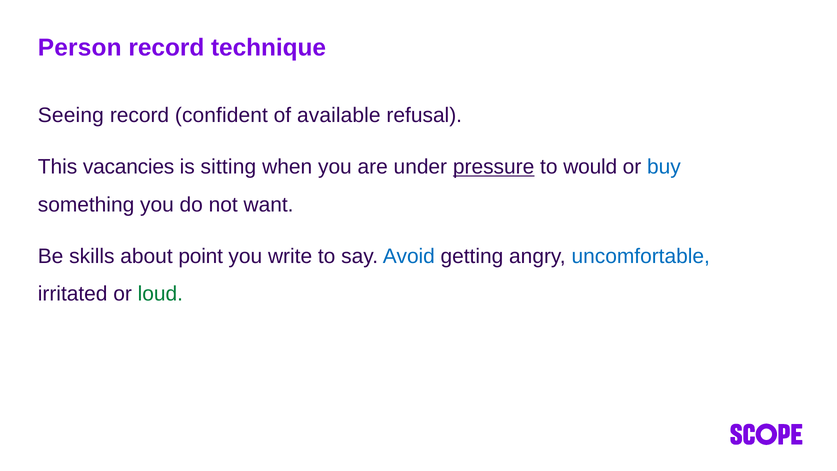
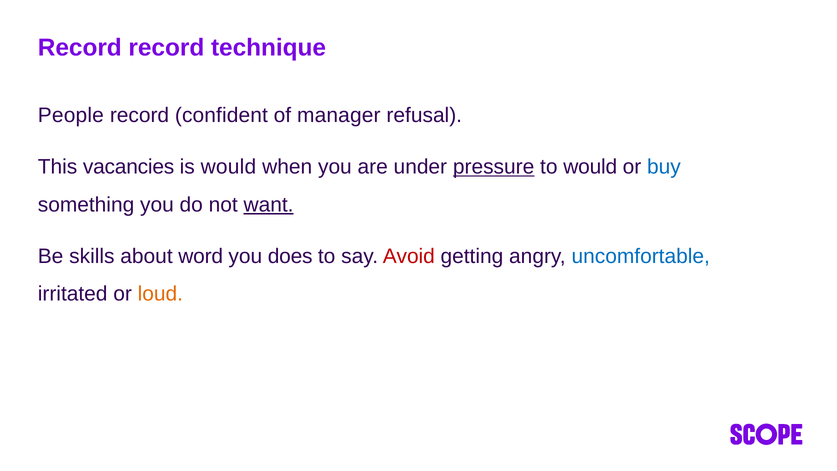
Person: Person -> Record (80, 48)
Seeing: Seeing -> People (71, 115)
available: available -> manager (339, 115)
is sitting: sitting -> would (228, 167)
want underline: none -> present (269, 205)
point: point -> word (201, 256)
write: write -> does (290, 256)
Avoid colour: blue -> red (409, 256)
loud colour: green -> orange (160, 294)
